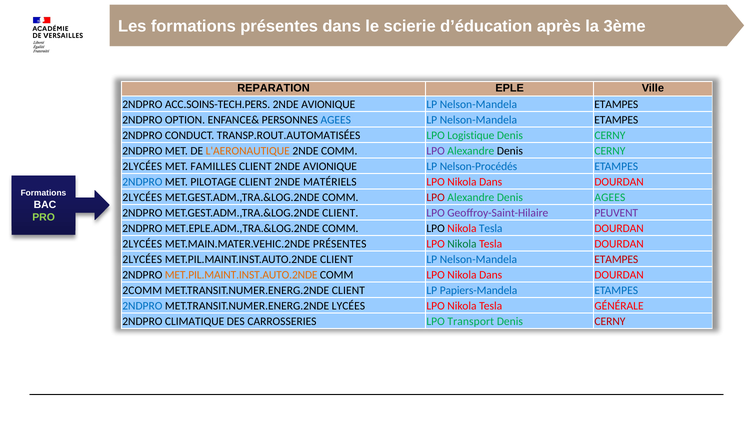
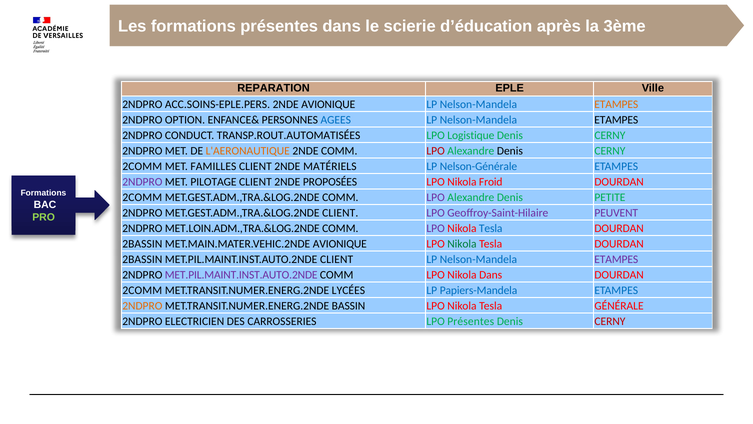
ACC.SOINS-TECH.PERS: ACC.SOINS-TECH.PERS -> ACC.SOINS-EPLE.PERS (217, 105)
ETAMPES colour: black -> orange (616, 105)
LPO colour: purple -> red (436, 151)
2LYCÉES: 2LYCÉES -> 2COMM (142, 166)
CLIENT 2NDE AVIONIQUE: AVIONIQUE -> MATÉRIELS (330, 166)
Nelson-Procédés: Nelson-Procédés -> Nelson-Générale (478, 166)
2NDPRO colour: blue -> purple (142, 182)
MATÉRIELS: MATÉRIELS -> PROPOSÉES (330, 182)
Dans: Dans -> Froid (491, 182)
2LYCÉES: 2LYCÉES -> 2COMM (142, 197)
LPO colour: red -> purple (436, 197)
Denis AGEES: AGEES -> PETITE (610, 197)
MET.EPLE.ADM.,TRA.&LOG.2NDE: MET.EPLE.ADM.,TRA.&LOG.2NDE -> MET.LOIN.ADM.,TRA.&LOG.2NDE (242, 228)
LPO colour: black -> purple (436, 228)
2LYCÉES: 2LYCÉES -> 2BASSIN (142, 244)
MET.MAIN.MATER.VEHIC.2NDE PRÉSENTES: PRÉSENTES -> AVIONIQUE (340, 244)
2LYCÉES: 2LYCÉES -> 2BASSIN (142, 259)
ETAMPES colour: red -> purple (616, 259)
MET.PIL.MAINT.INST.AUTO.2NDE colour: orange -> purple (241, 275)
MET.TRANSIT.NUMER.ENERG.2NDE CLIENT: CLIENT -> LYCÉES (348, 290)
2NDPRO colour: blue -> orange (142, 306)
LYCÉES: LYCÉES -> BASSIN (348, 306)
CLIMATIQUE: CLIMATIQUE -> ELECTRICIEN (195, 321)
LPO Transport: Transport -> Présentes (471, 321)
